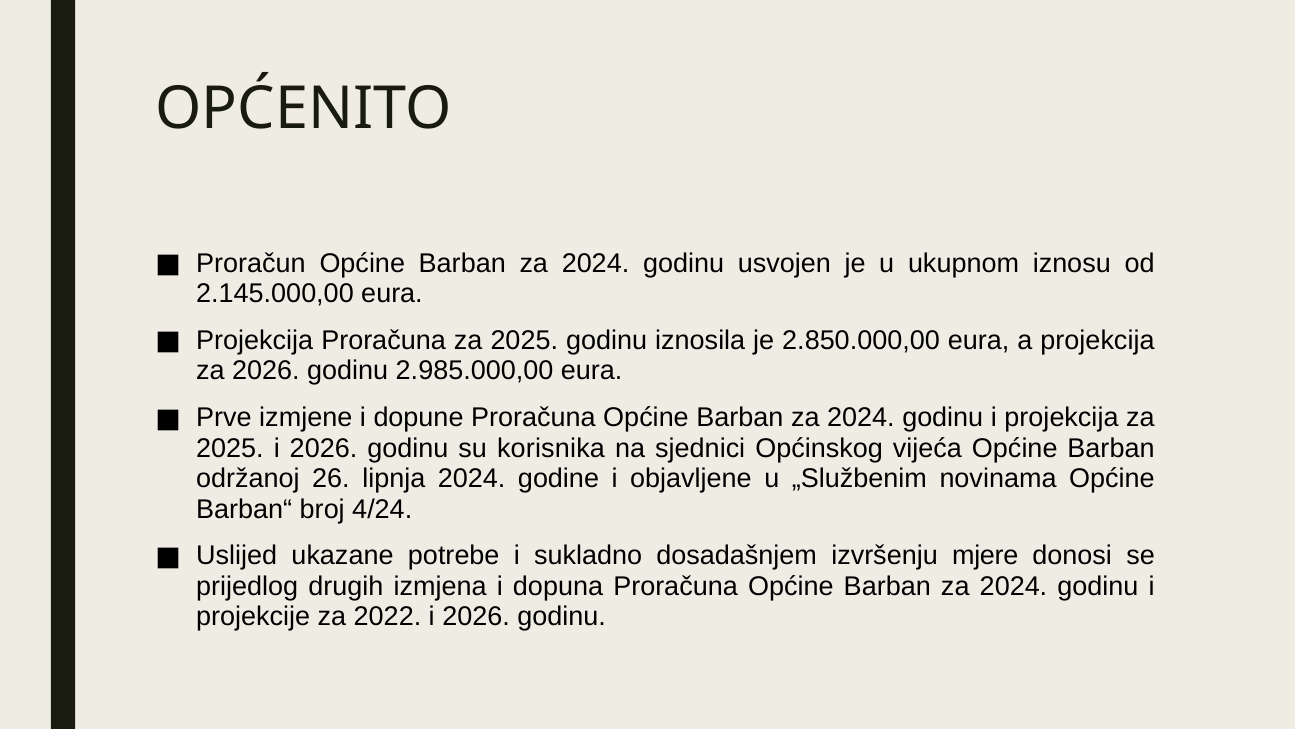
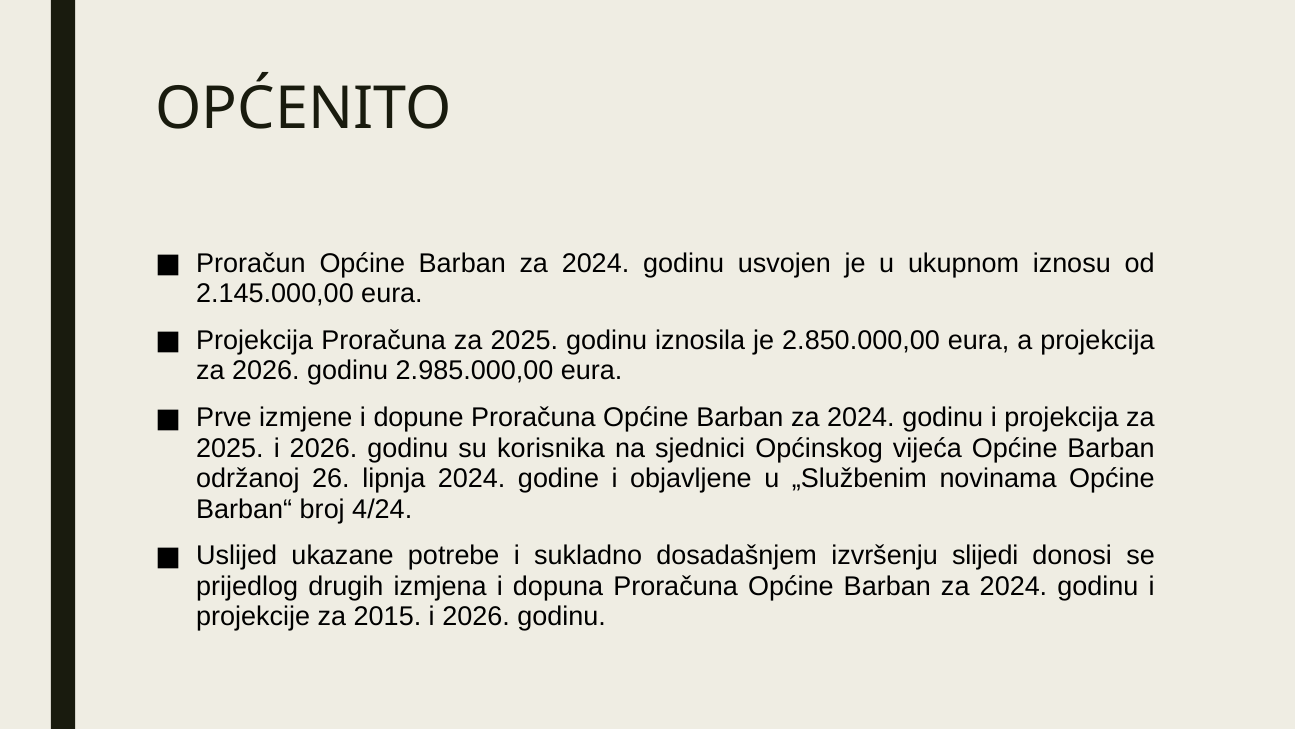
mjere: mjere -> slijedi (985, 556)
2022: 2022 -> 2015 (387, 617)
